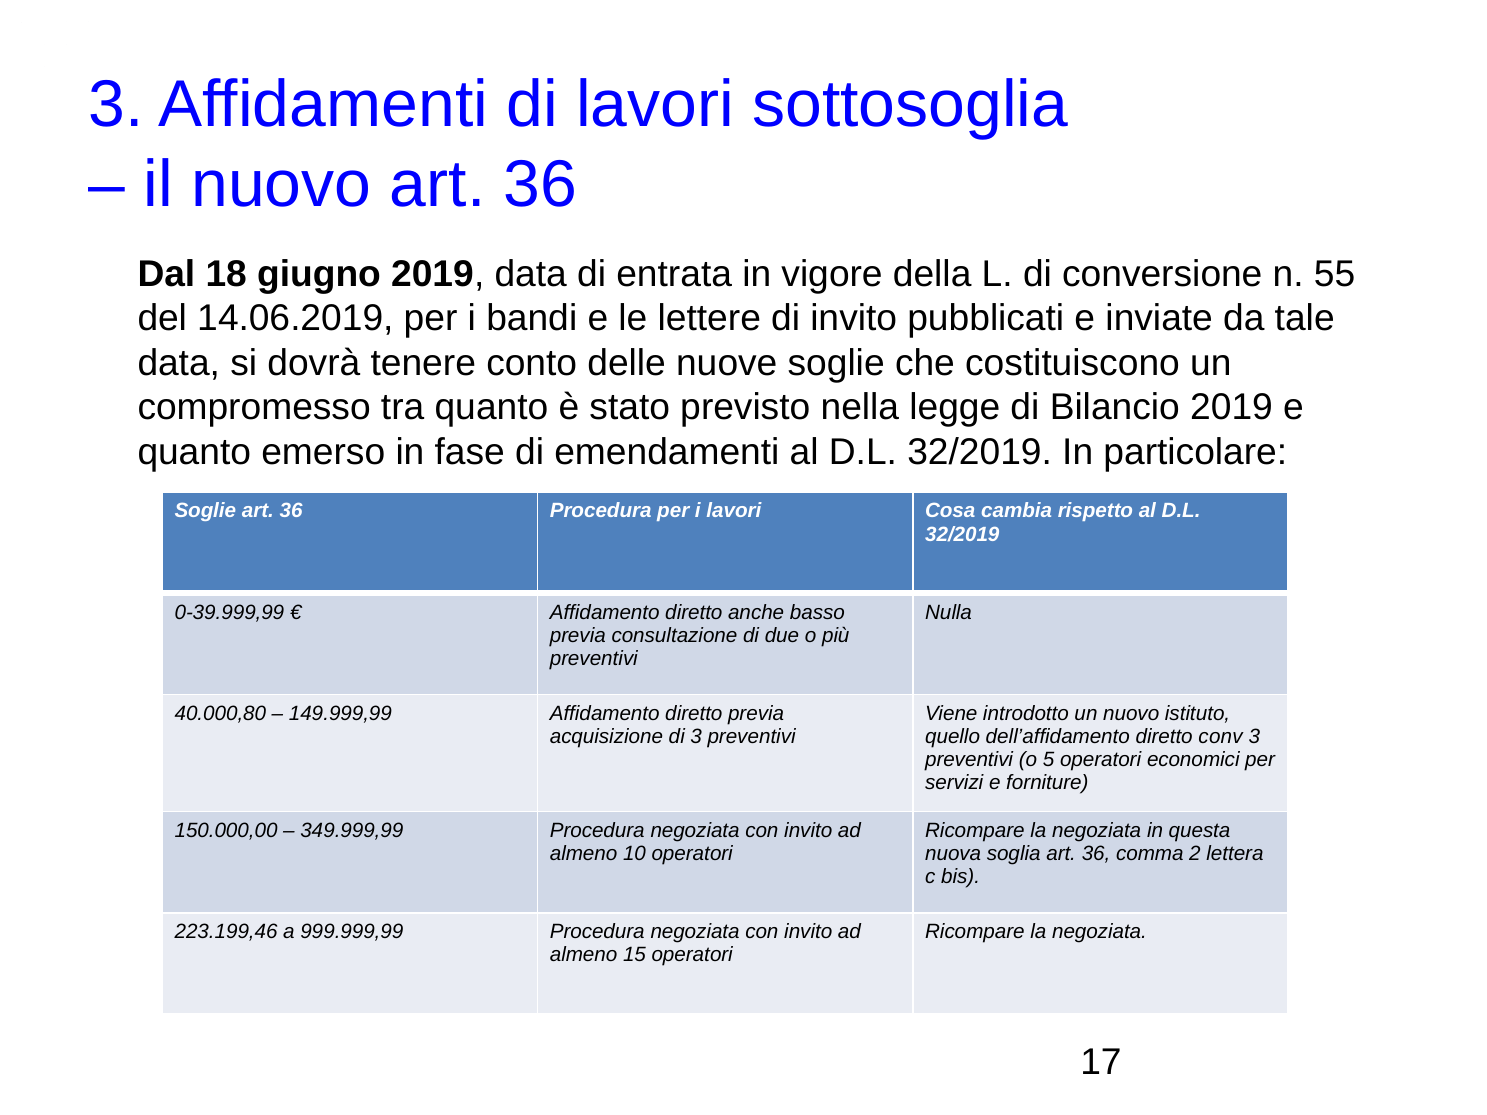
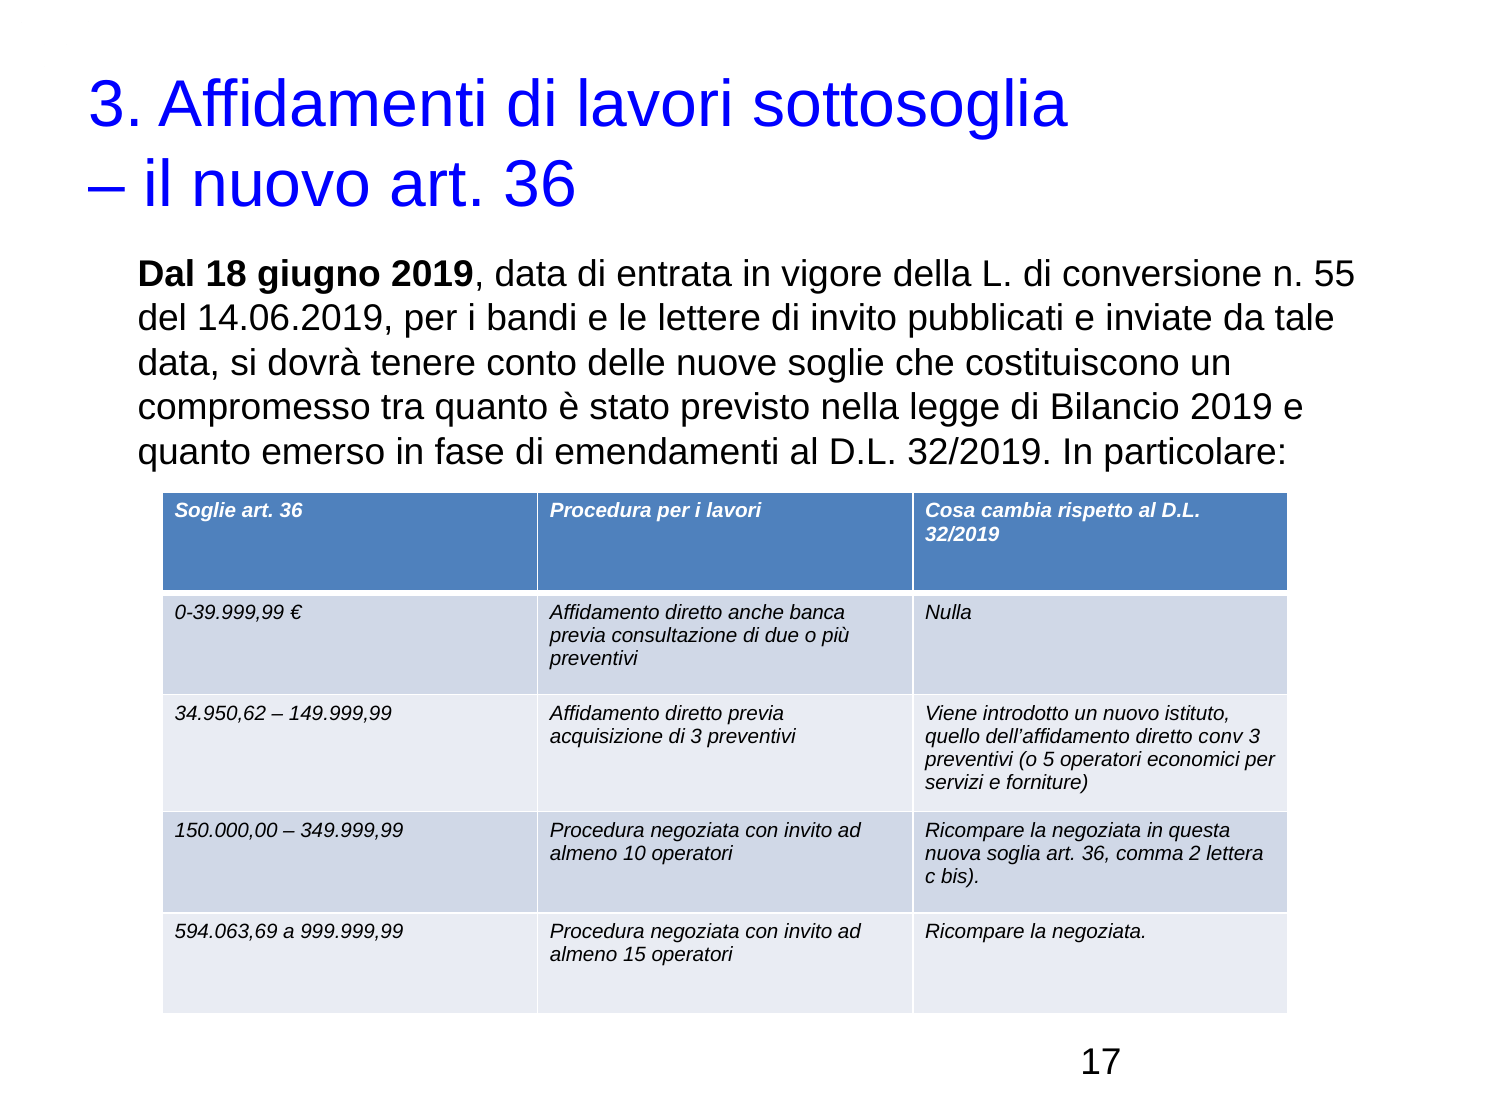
basso: basso -> banca (817, 613)
40.000,80: 40.000,80 -> 34.950,62 (220, 714)
223.199,46: 223.199,46 -> 594.063,69 (226, 932)
